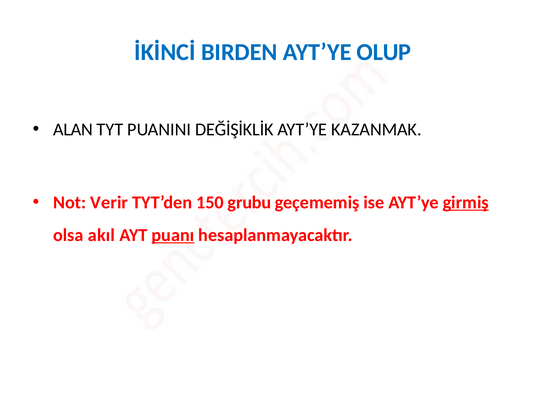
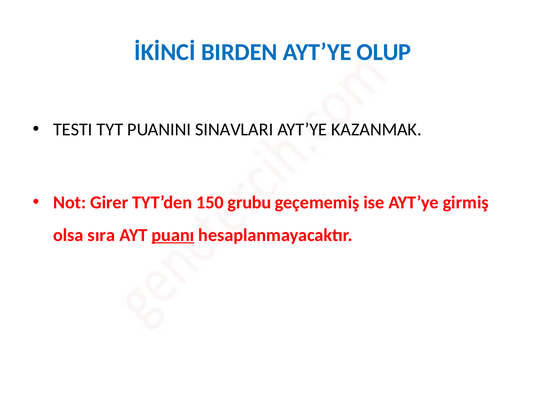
ALAN: ALAN -> TESTI (73, 130)
DEĞİŞİKLİK: DEĞİŞİKLİK -> SINAVLARI (234, 130)
Verir: Verir -> Girer (109, 202)
girmiş underline: present -> none (466, 202)
akıl: akıl -> sıra (101, 235)
